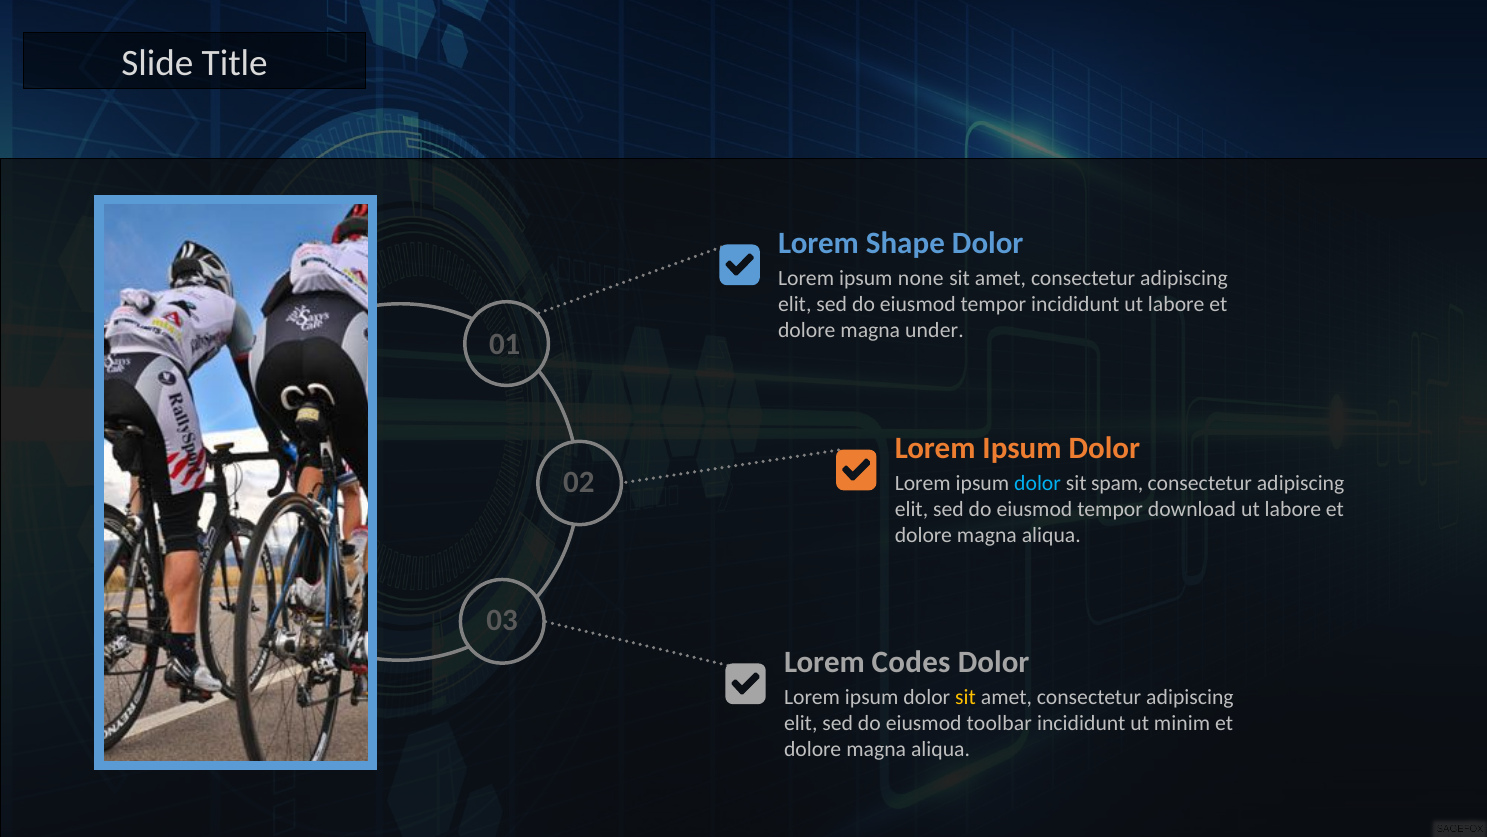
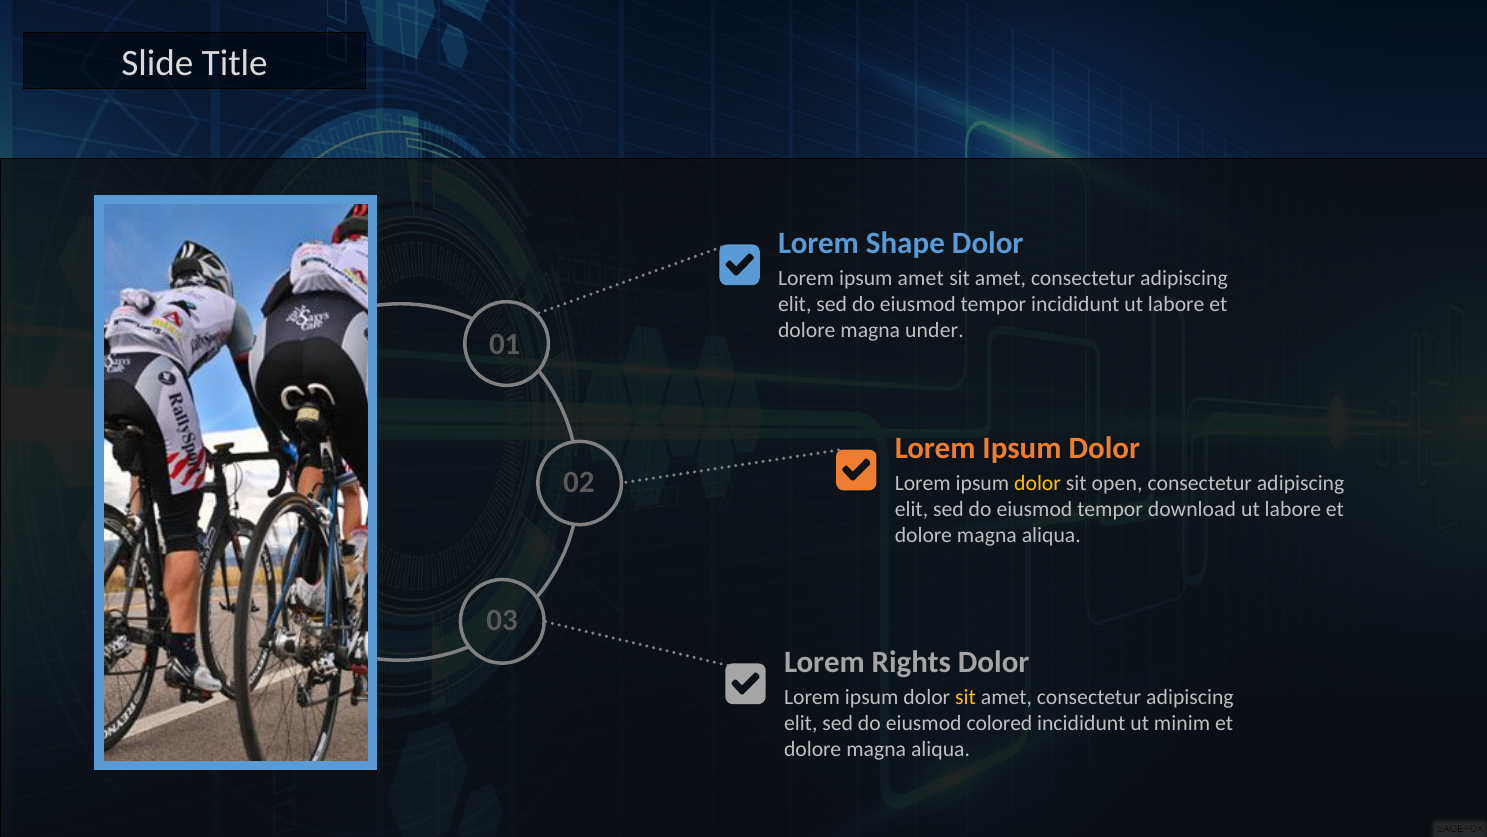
ipsum none: none -> amet (921, 278)
dolor colour: light blue -> yellow (1038, 483)
spam: spam -> open (1117, 483)
Codes: Codes -> Rights (911, 662)
toolbar: toolbar -> colored (999, 723)
